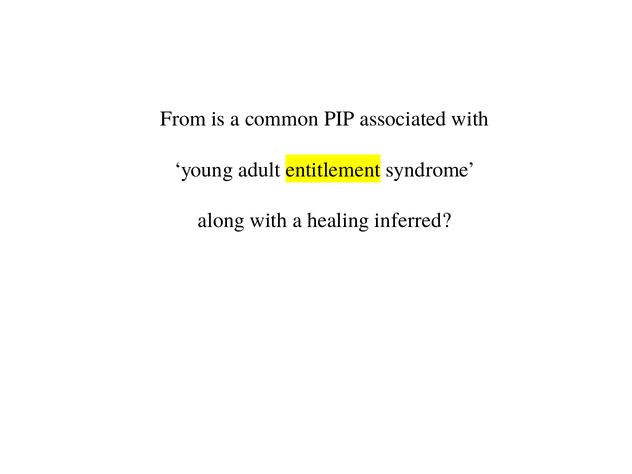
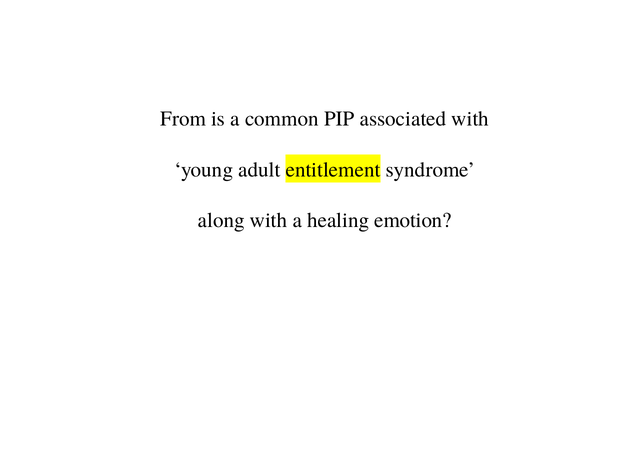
inferred: inferred -> emotion (413, 220)
